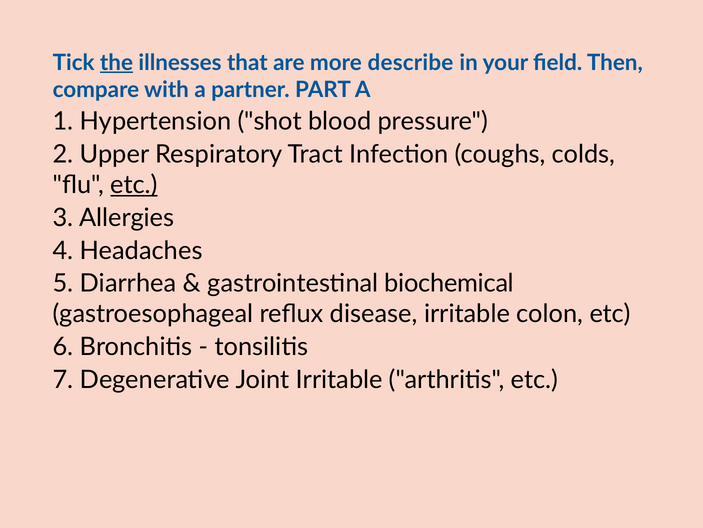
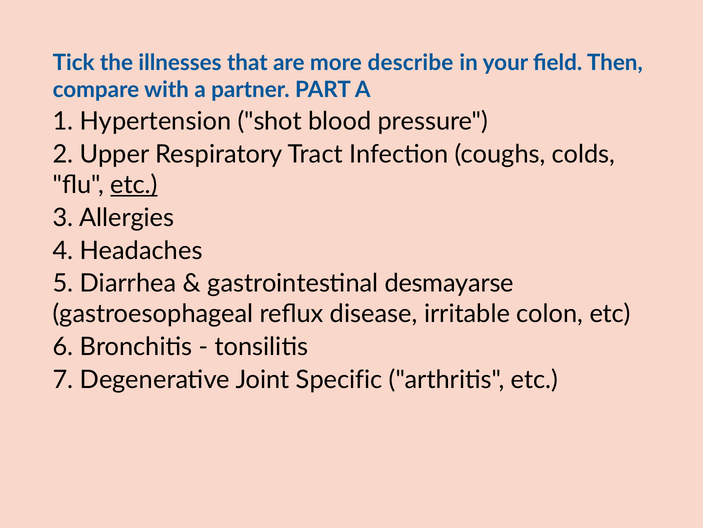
the underline: present -> none (116, 63)
biochemical: biochemical -> desmayarse (449, 283)
Joint Irritable: Irritable -> Specific (339, 379)
